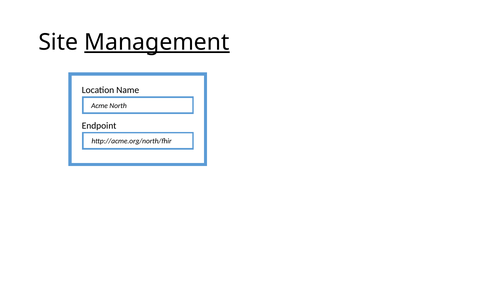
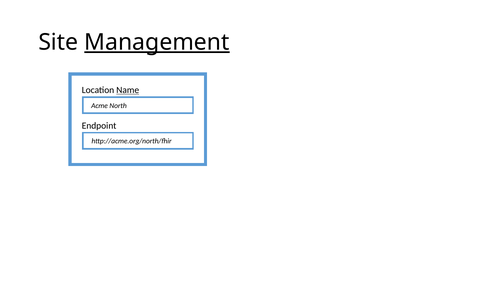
Name underline: none -> present (128, 90)
